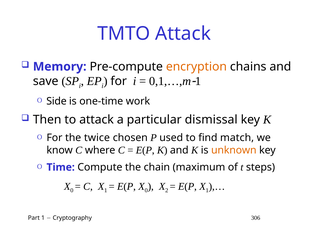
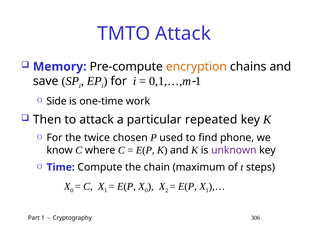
dismissal: dismissal -> repeated (211, 120)
match: match -> phone (237, 138)
unknown colour: orange -> purple (234, 150)
